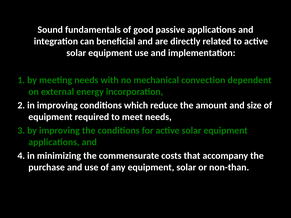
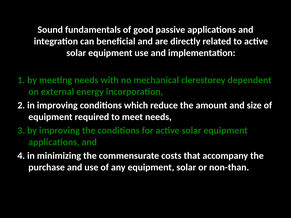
convection: convection -> clerestorey (203, 80)
